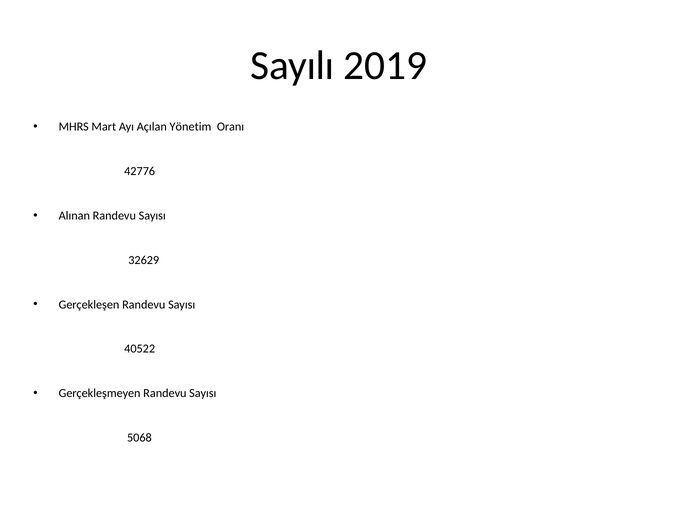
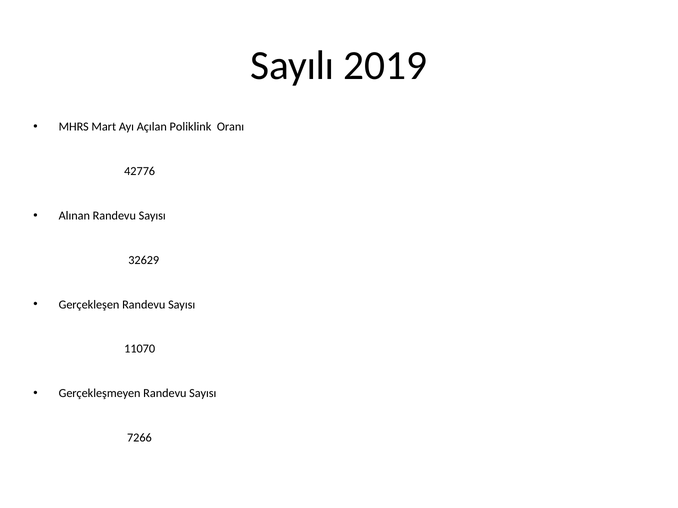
Yönetim: Yönetim -> Poliklink (190, 127)
40522: 40522 -> 11070 (140, 349)
5068: 5068 -> 7266 (139, 438)
